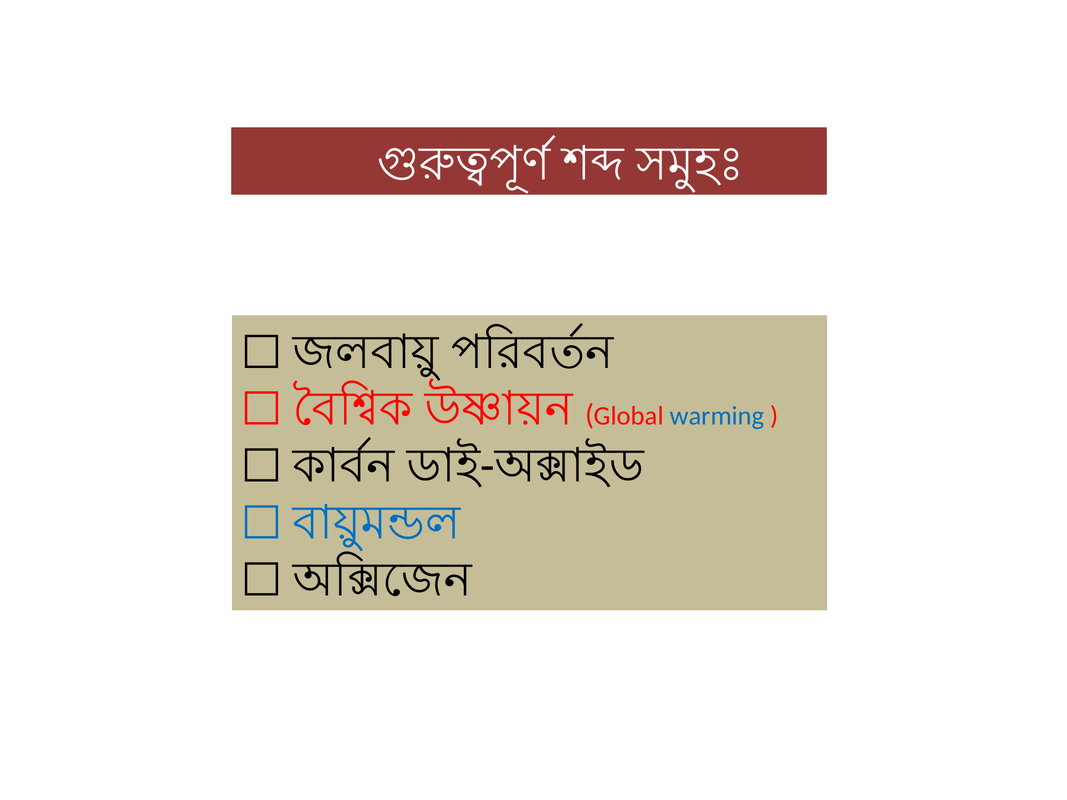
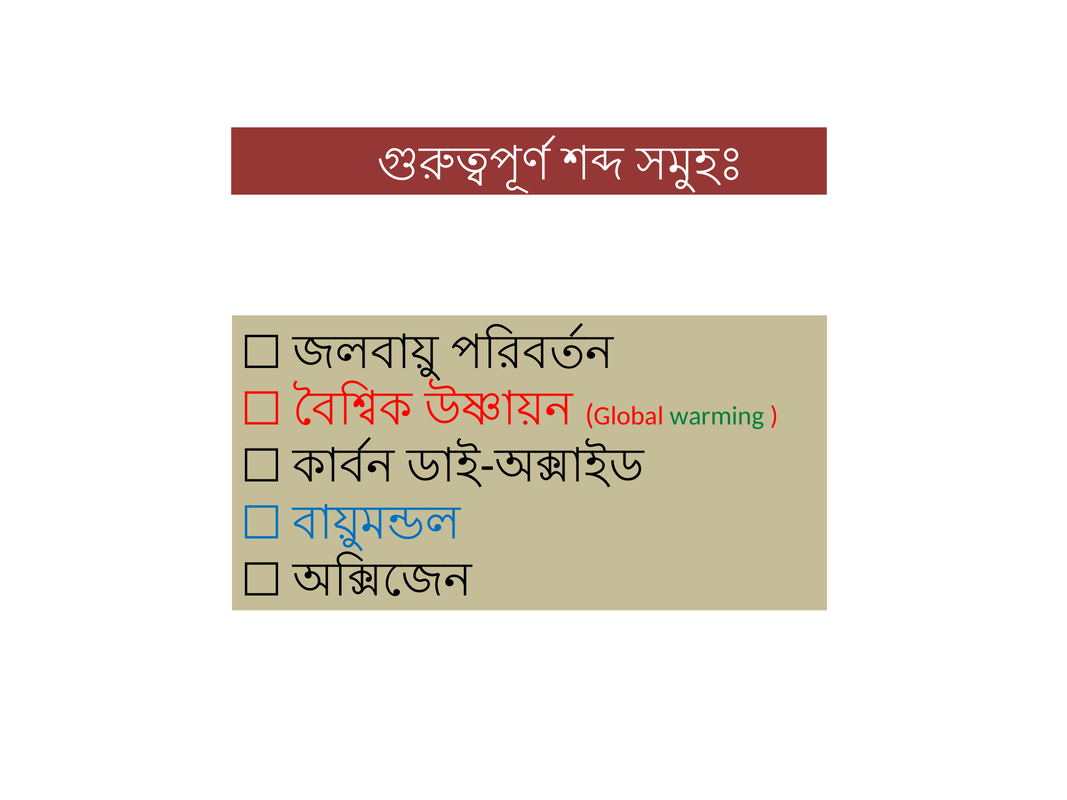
warming colour: blue -> green (717, 416)
